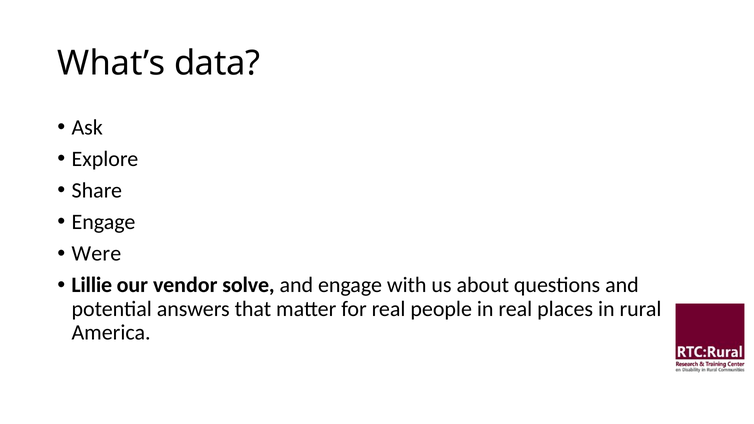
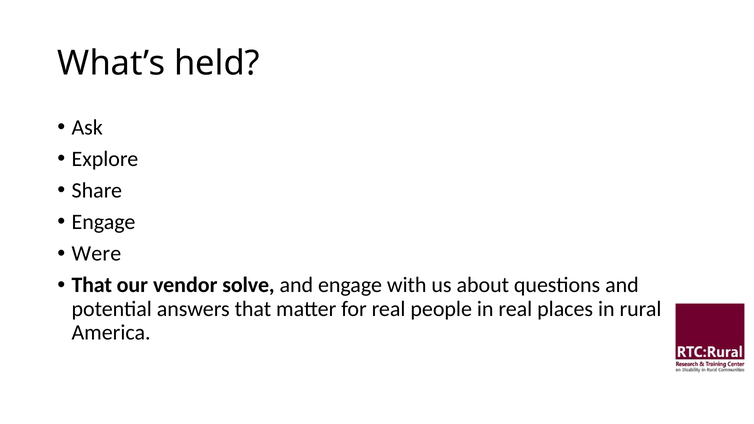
data: data -> held (217, 63)
Lillie: Lillie -> That (92, 285)
